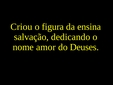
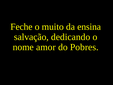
Criou: Criou -> Feche (21, 27)
figura: figura -> muito (53, 27)
Deuses: Deuses -> Pobres (84, 47)
